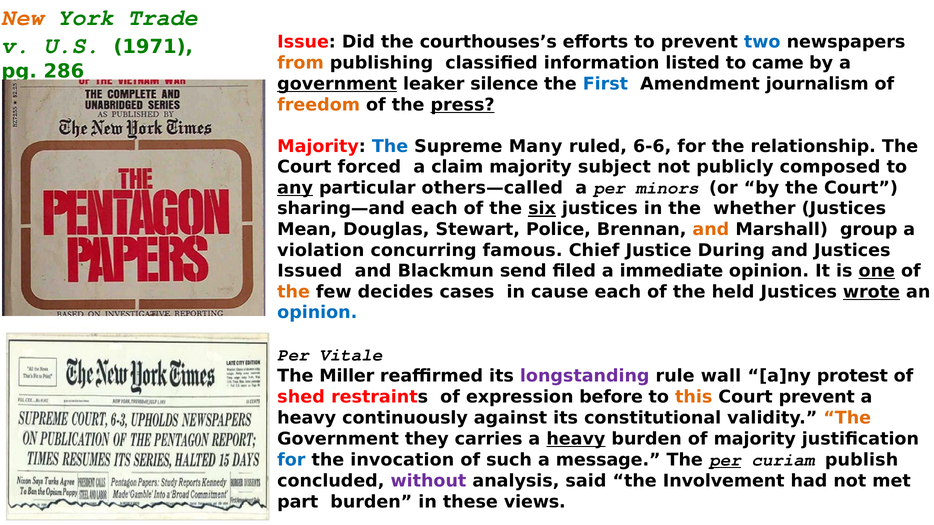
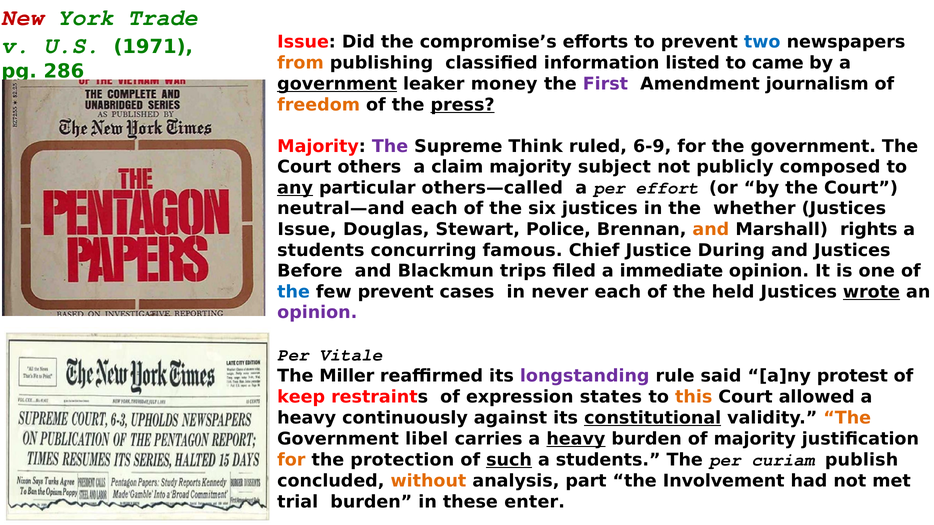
New colour: orange -> red (23, 18)
courthouses’s: courthouses’s -> compromise’s (488, 42)
silence: silence -> money (504, 84)
First colour: blue -> purple (605, 84)
The colour: blue -> purple (390, 146)
Many: Many -> Think (536, 146)
6-6: 6-6 -> 6-9 (652, 146)
for the relationship: relationship -> government (813, 146)
forced: forced -> others (369, 167)
minors: minors -> effort (667, 188)
sharing—and: sharing—and -> neutral—and (341, 209)
six underline: present -> none (542, 209)
Mean: Mean -> Issue (307, 230)
group: group -> rights (869, 230)
violation: violation -> students (321, 250)
Issued: Issued -> Before (310, 271)
send: send -> trips (523, 271)
one underline: present -> none (877, 271)
the colour: orange -> blue (294, 292)
few decides: decides -> prevent (396, 292)
cause: cause -> never (560, 292)
opinion colour: blue -> purple (317, 313)
wall: wall -> said (721, 376)
shed: shed -> keep (301, 397)
before: before -> states (611, 397)
Court prevent: prevent -> allowed (817, 397)
constitutional underline: none -> present (653, 418)
they: they -> libel (427, 439)
for colour: blue -> orange (291, 460)
invocation: invocation -> protection (402, 460)
such underline: none -> present (509, 460)
message: message -> students (608, 460)
per underline: present -> none (725, 460)
without colour: purple -> orange (428, 481)
said: said -> part (586, 481)
part: part -> trial (298, 502)
views: views -> enter (535, 502)
